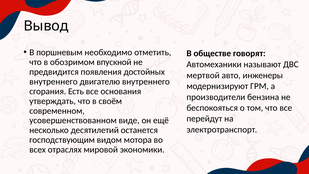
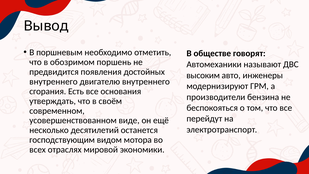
впускной: впускной -> поршень (114, 62)
мертвой: мертвой -> высоким (203, 75)
